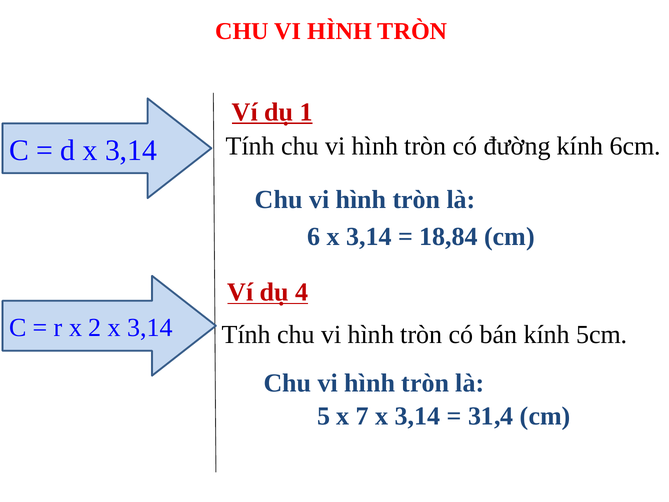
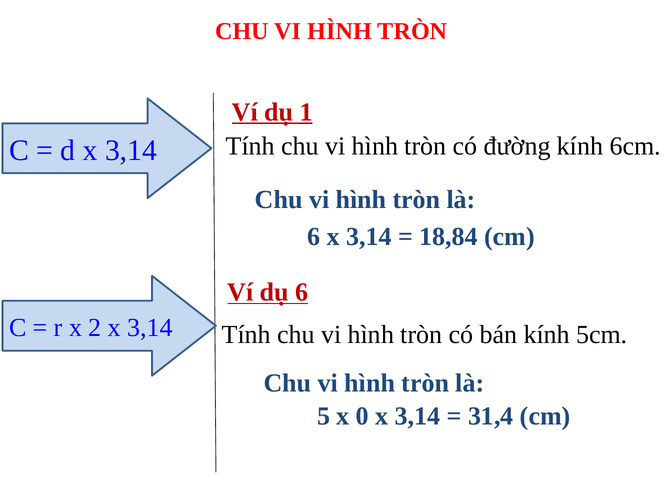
dụ 4: 4 -> 6 (302, 292)
7: 7 -> 0 (362, 416)
